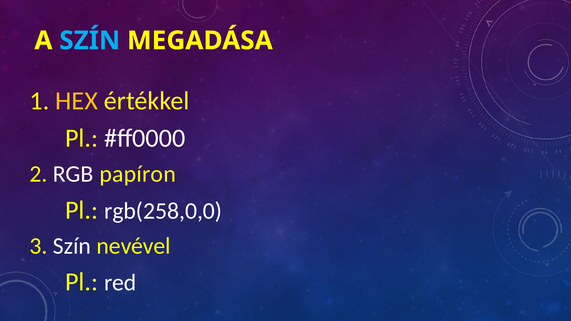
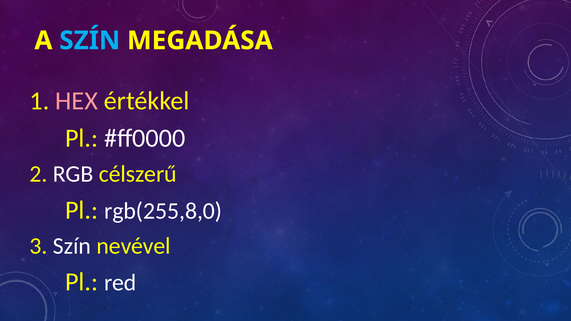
HEX colour: yellow -> pink (77, 101)
papíron: papíron -> célszerű (138, 174)
rgb(258,0,0: rgb(258,0,0 -> rgb(255,8,0 (163, 211)
